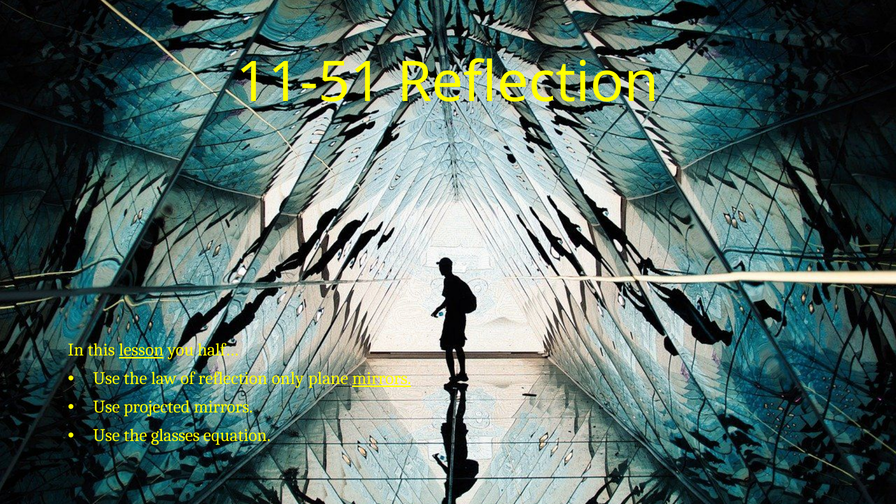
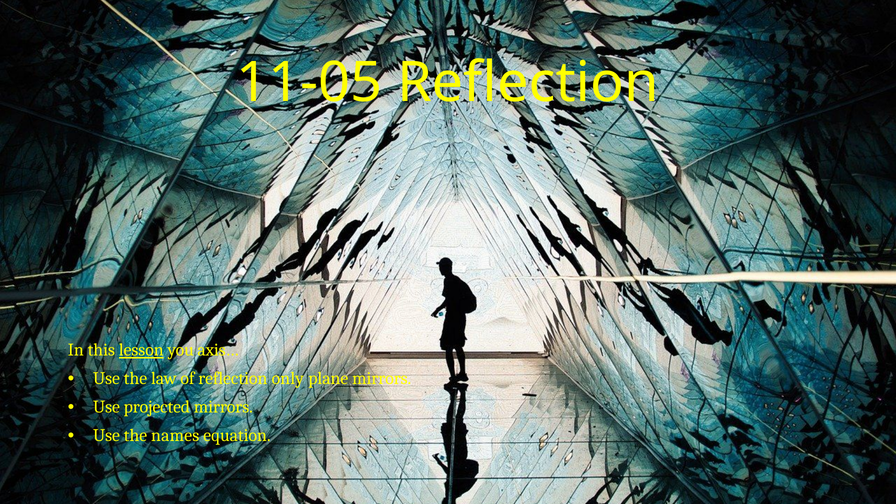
11-51: 11-51 -> 11-05 (309, 83)
half…: half… -> axis… (218, 350)
mirrors underline: present -> none (382, 379)
glasses: glasses -> names (175, 436)
